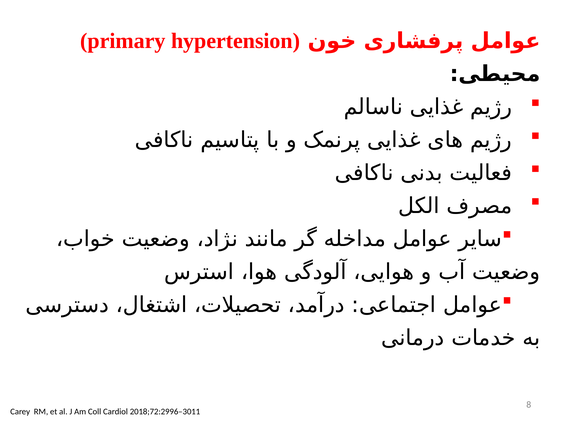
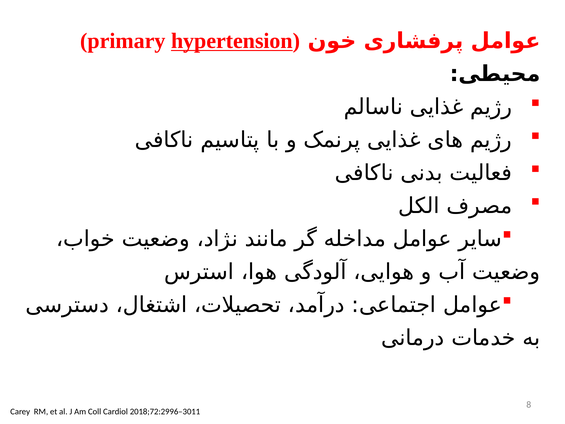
hypertension underline: none -> present (232, 41)
